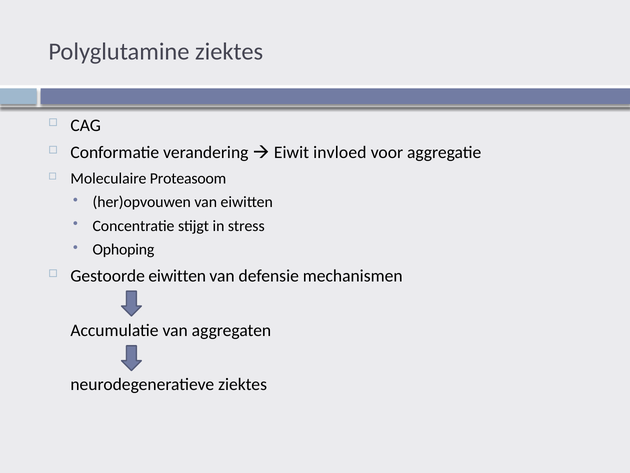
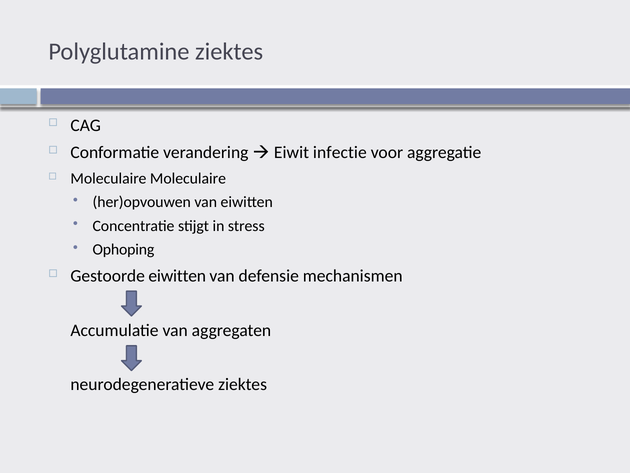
invloed: invloed -> infectie (340, 152)
Moleculaire Proteasoom: Proteasoom -> Moleculaire (188, 178)
